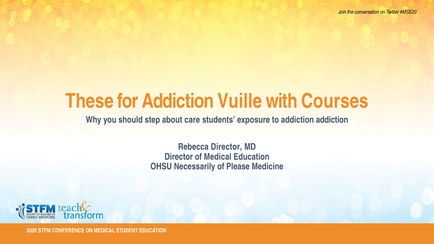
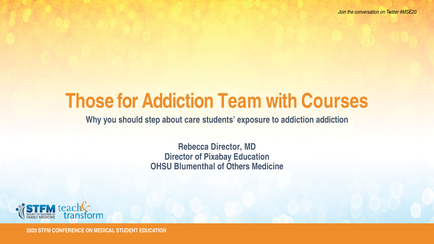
These: These -> Those (90, 101)
Vuille: Vuille -> Team (240, 101)
of Medical: Medical -> Pixabay (218, 157)
Necessarily: Necessarily -> Blumenthal (195, 167)
Please: Please -> Others (238, 167)
